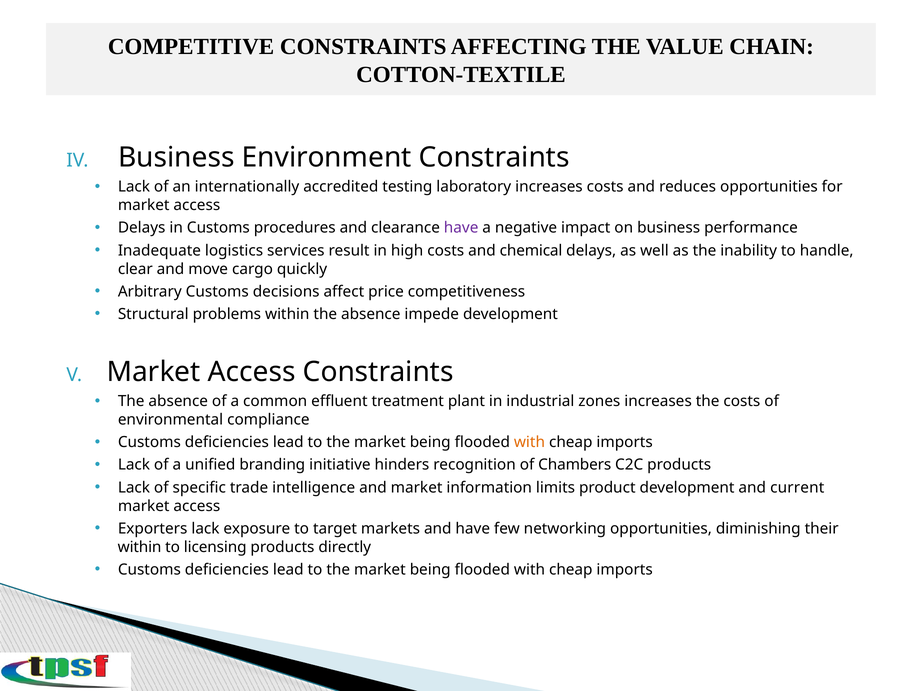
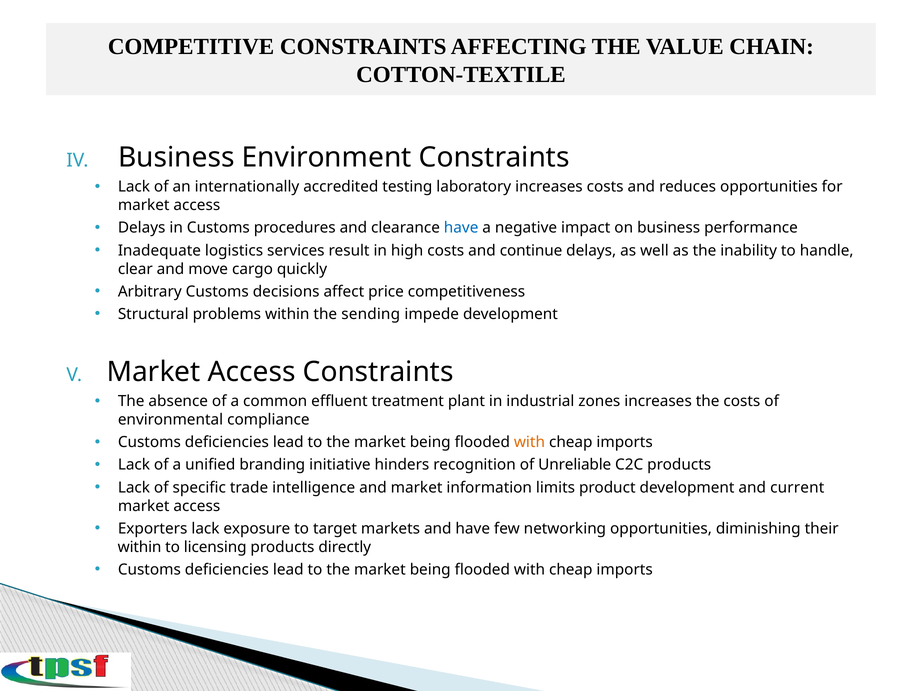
have colour: purple -> blue (461, 228)
chemical: chemical -> continue (531, 251)
within the absence: absence -> sending (371, 314)
Chambers: Chambers -> Unreliable (575, 465)
